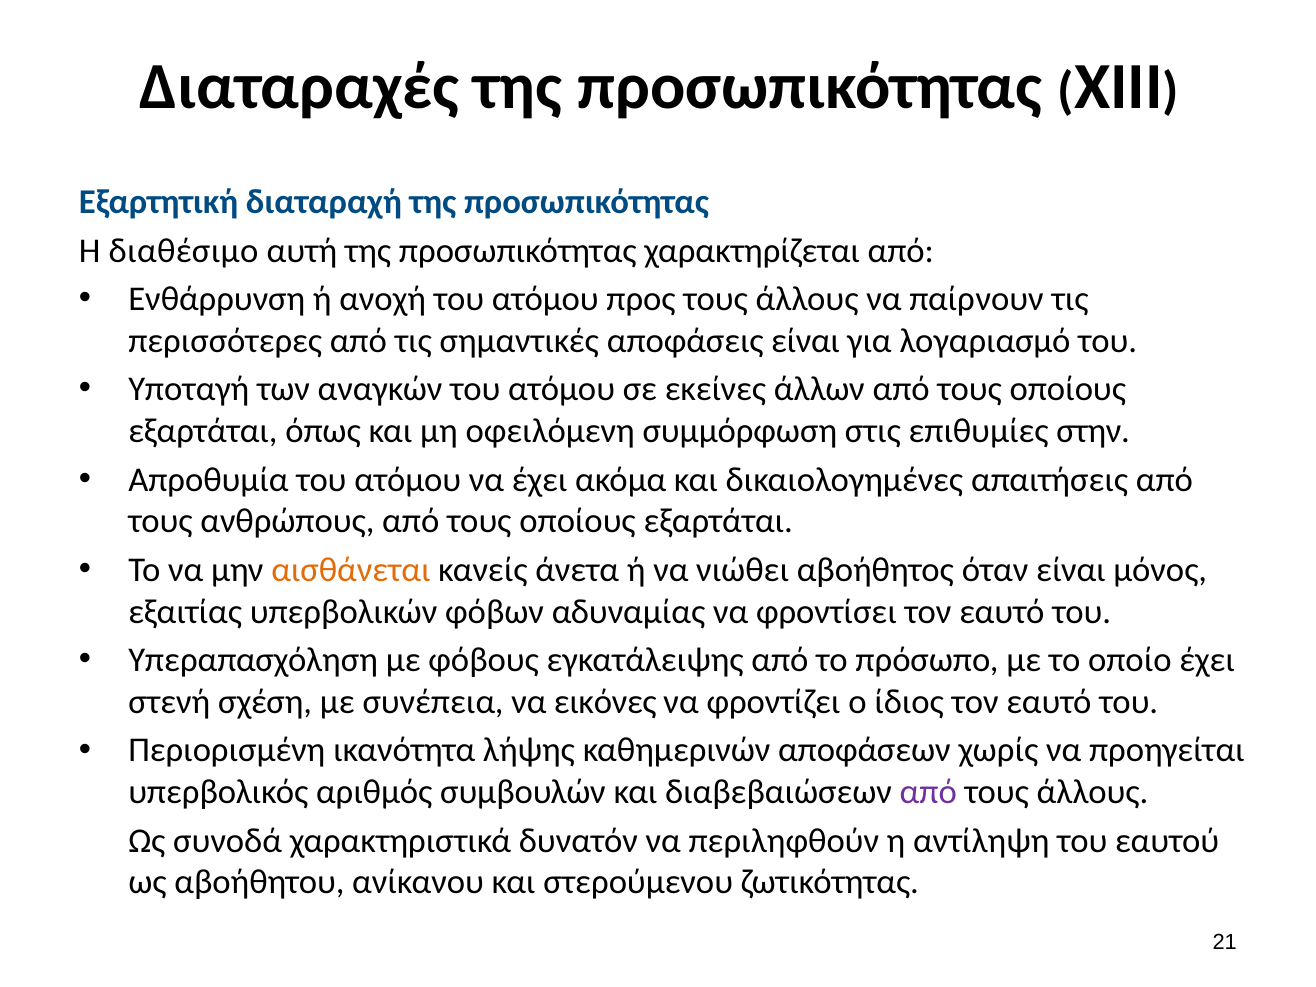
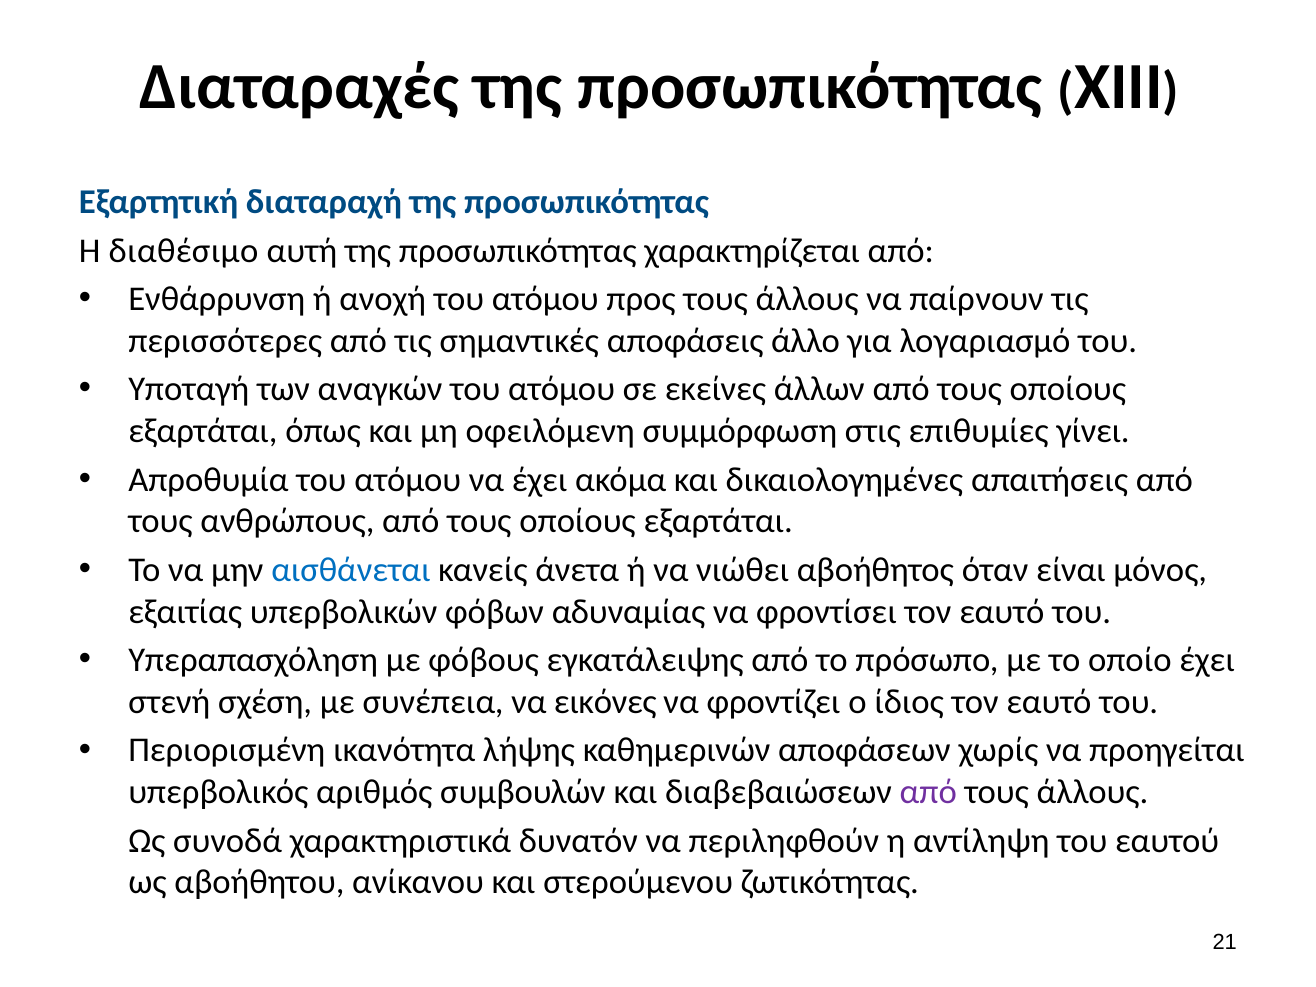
αποφάσεις είναι: είναι -> άλλο (806, 341)
στην: στην -> γίνει (1093, 431)
αισθάνεται colour: orange -> blue (351, 570)
